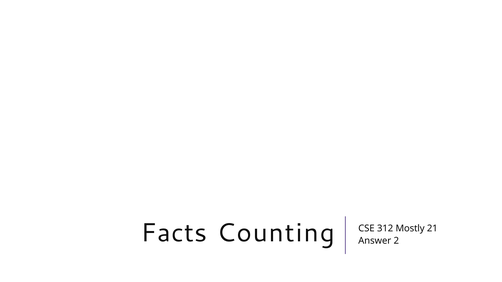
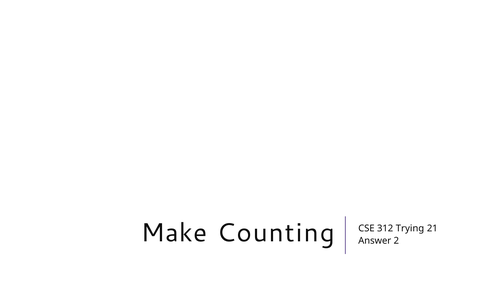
Facts: Facts -> Make (174, 233)
Mostly: Mostly -> Trying (410, 229)
